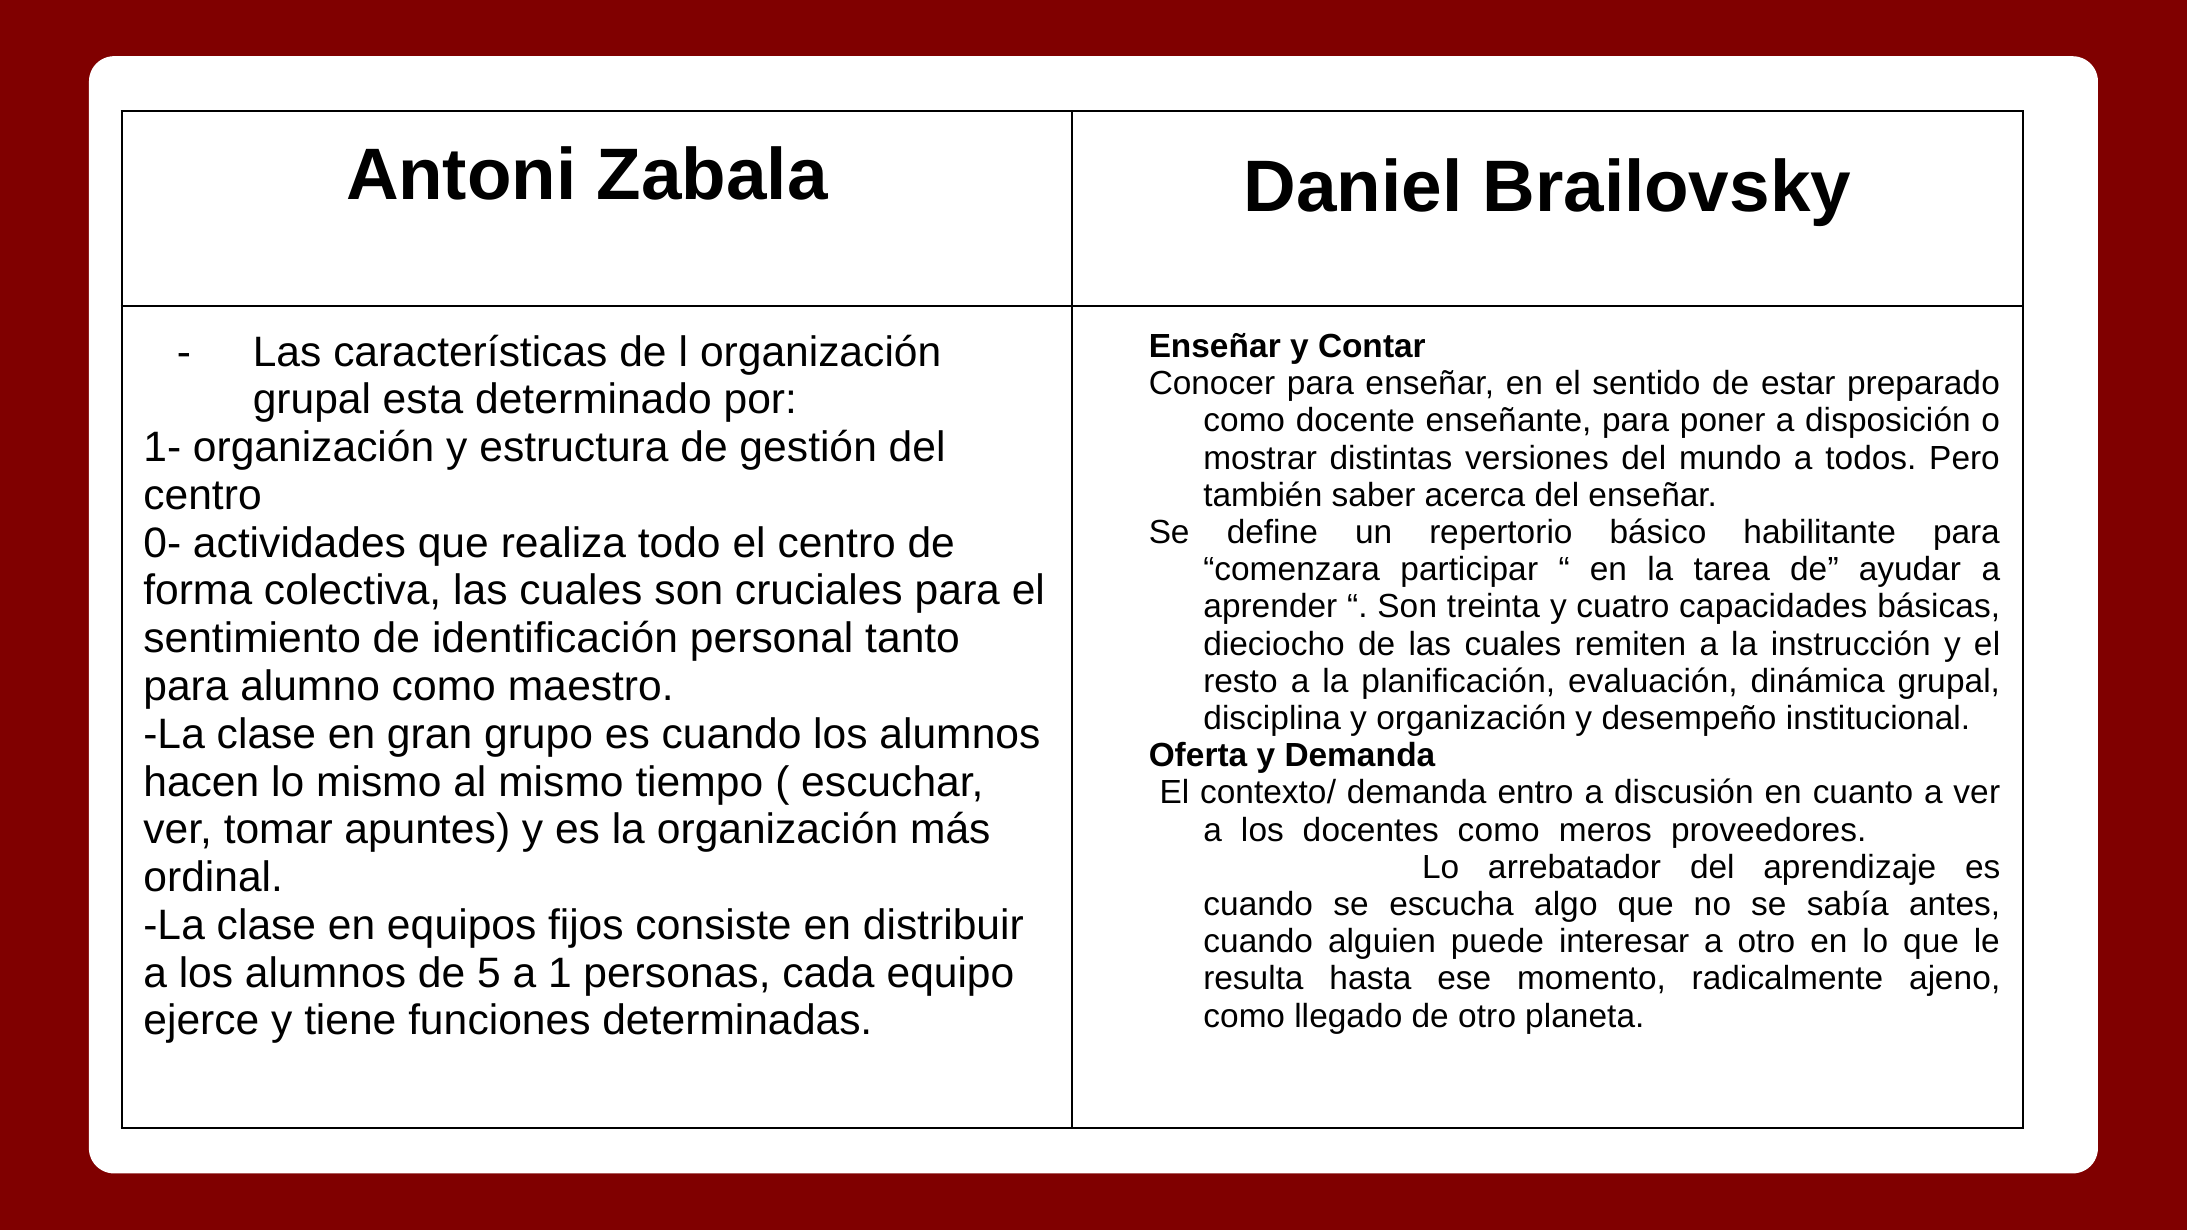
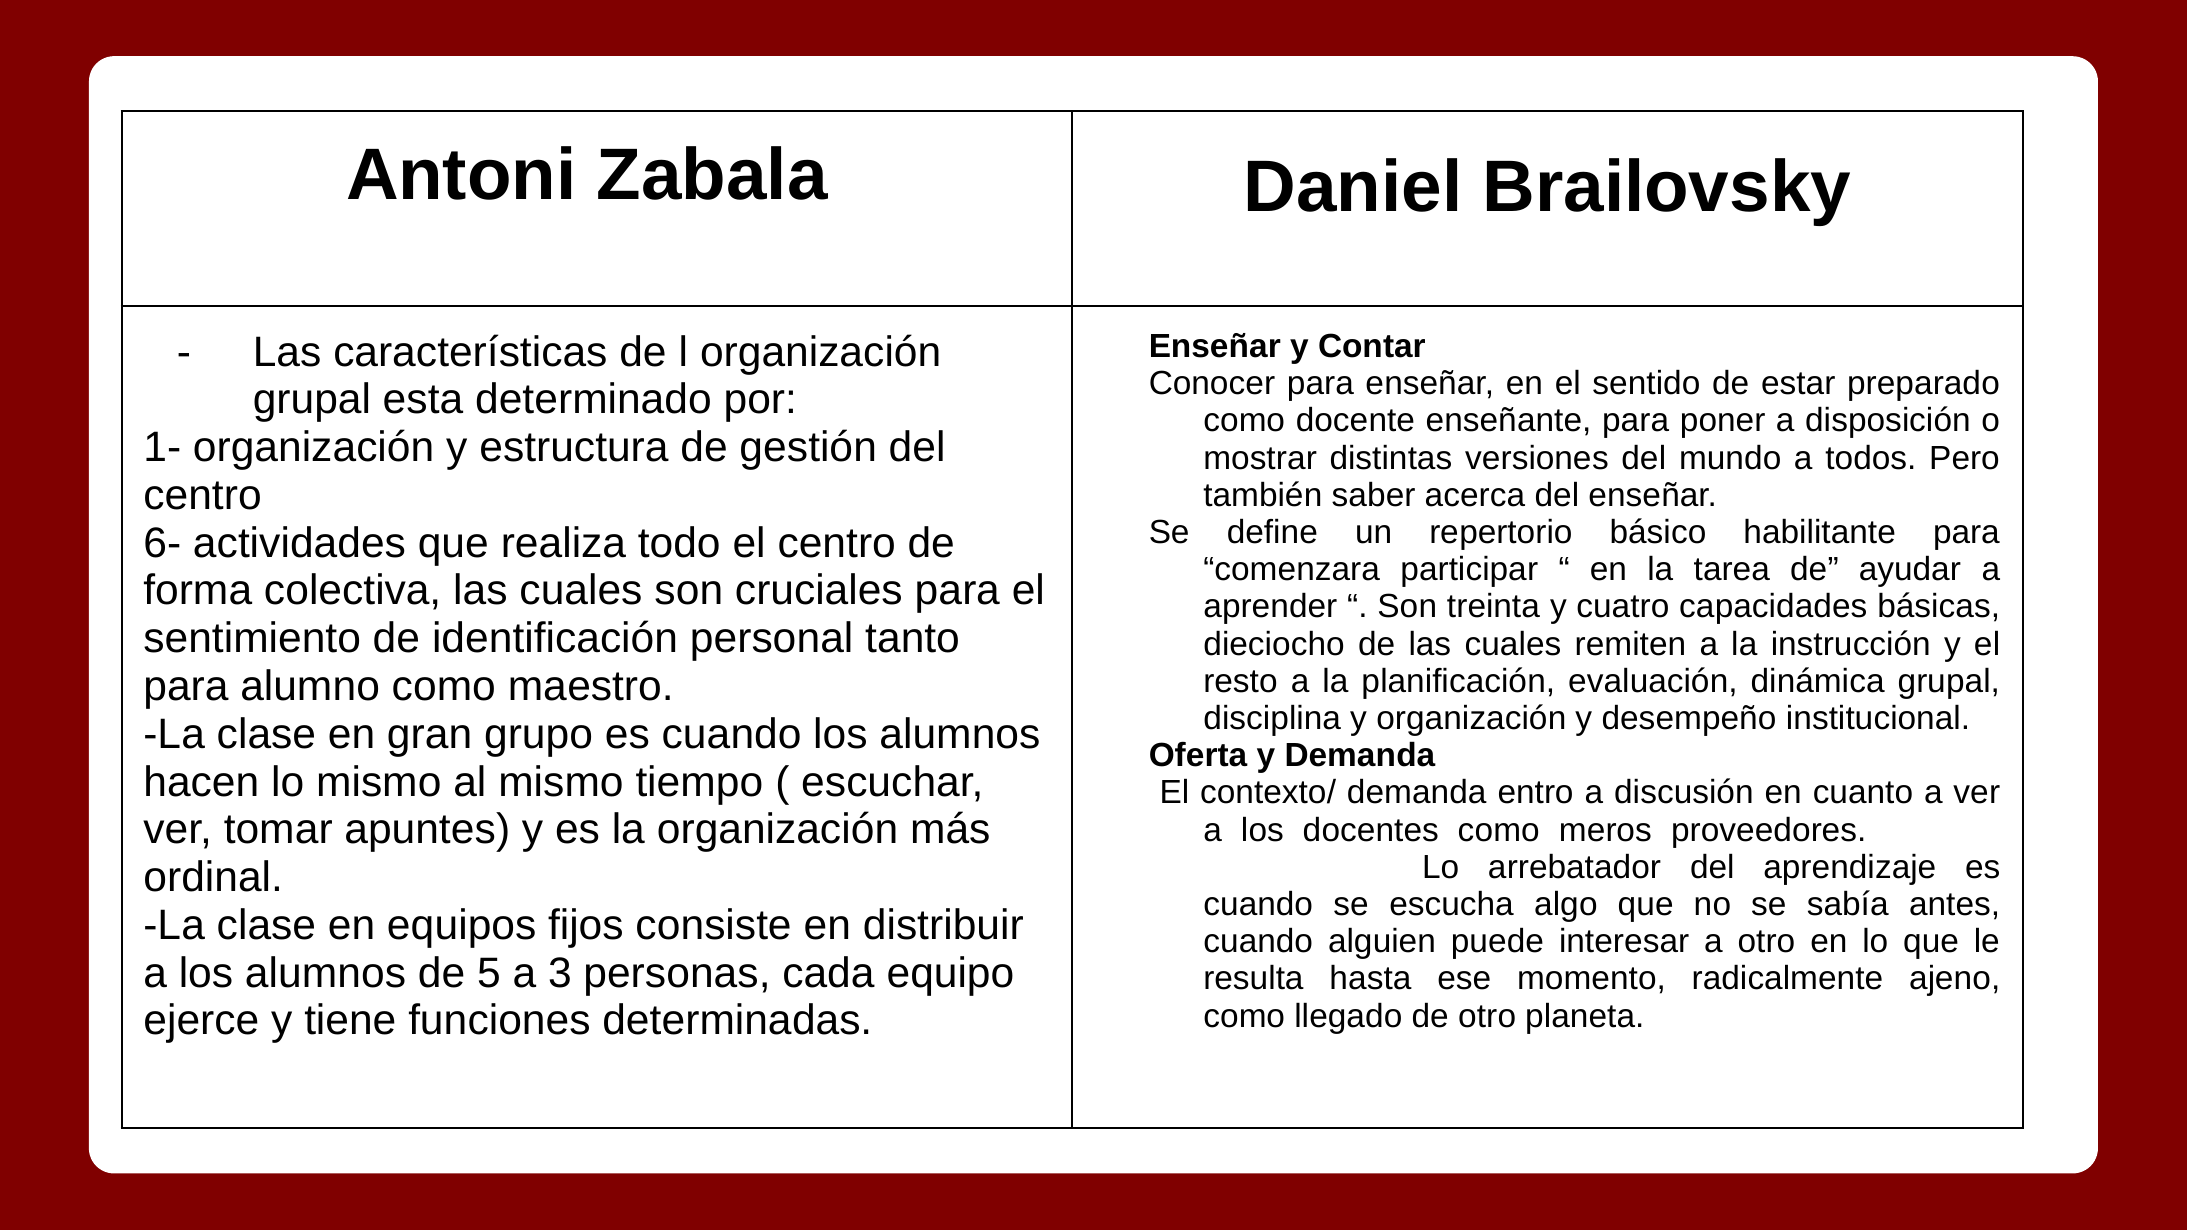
0-: 0- -> 6- (162, 543)
1: 1 -> 3 (560, 973)
